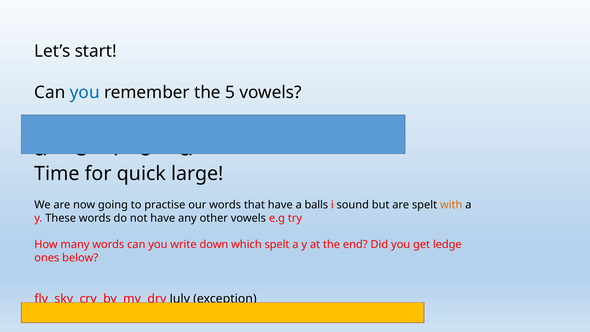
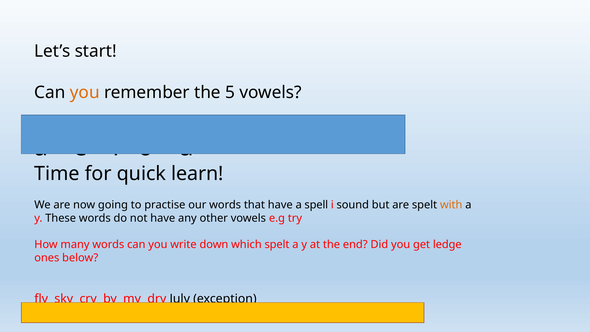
you colour: blue -> orange (85, 92)
large: large -> learn (197, 174)
balls: balls -> spell (316, 205)
